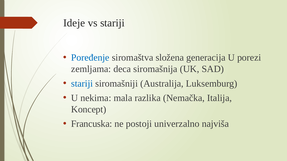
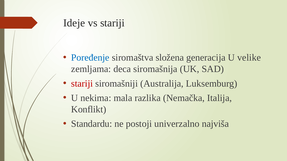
porezi: porezi -> velike (249, 58)
stariji colour: blue -> red (82, 84)
Koncept: Koncept -> Konflikt (89, 110)
Francuska: Francuska -> Standardu (92, 124)
